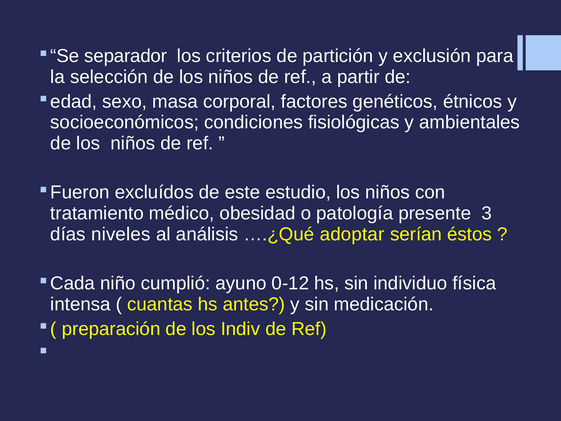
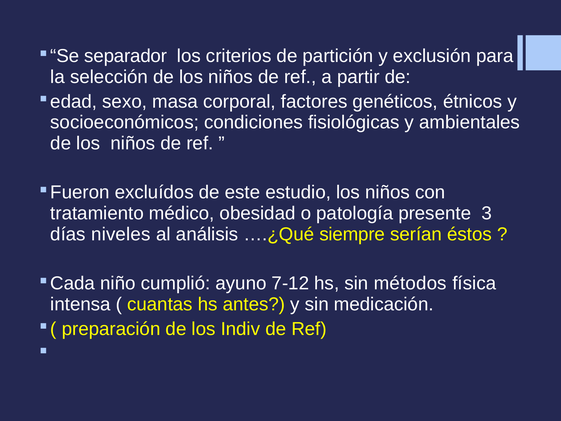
adoptar: adoptar -> siempre (352, 234)
0-12: 0-12 -> 7-12 (290, 283)
individuo: individuo -> métodos (410, 283)
